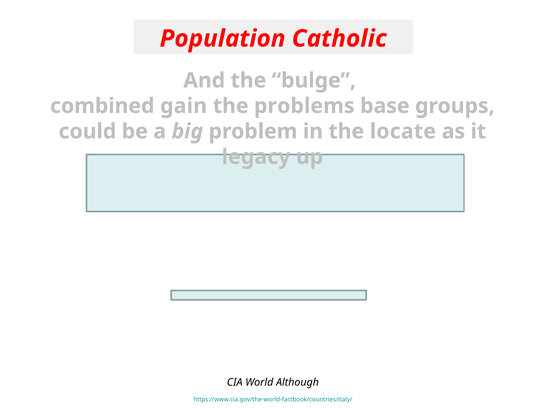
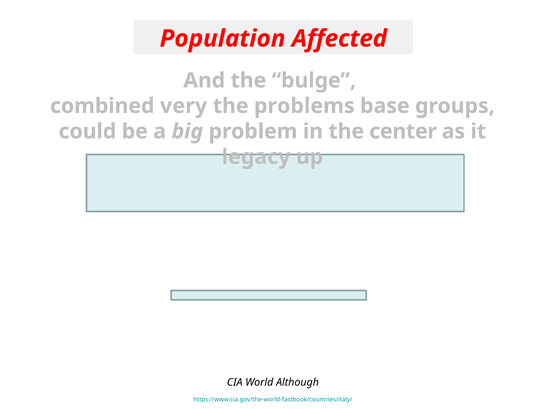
Catholic: Catholic -> Affected (339, 39)
gain: gain -> very (184, 106)
locate: locate -> center (403, 132)
